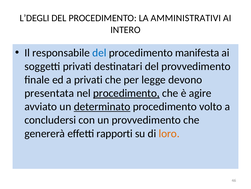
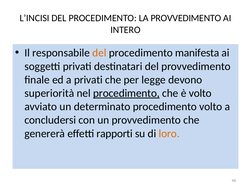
L’DEGLI: L’DEGLI -> L’INCISI (35, 18)
LA AMMINISTRATIVI: AMMINISTRATIVI -> PROVVEDIMENTO (186, 18)
del colour: blue -> orange (99, 53)
presentata: presentata -> superiorità (49, 93)
è agire: agire -> volto (200, 93)
determinato underline: present -> none (102, 106)
